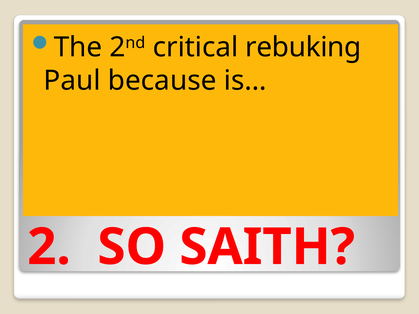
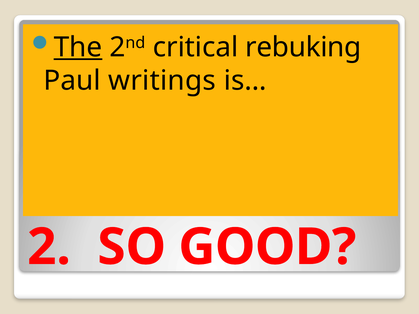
The underline: none -> present (78, 47)
because: because -> writings (162, 81)
SAITH: SAITH -> GOOD (267, 247)
